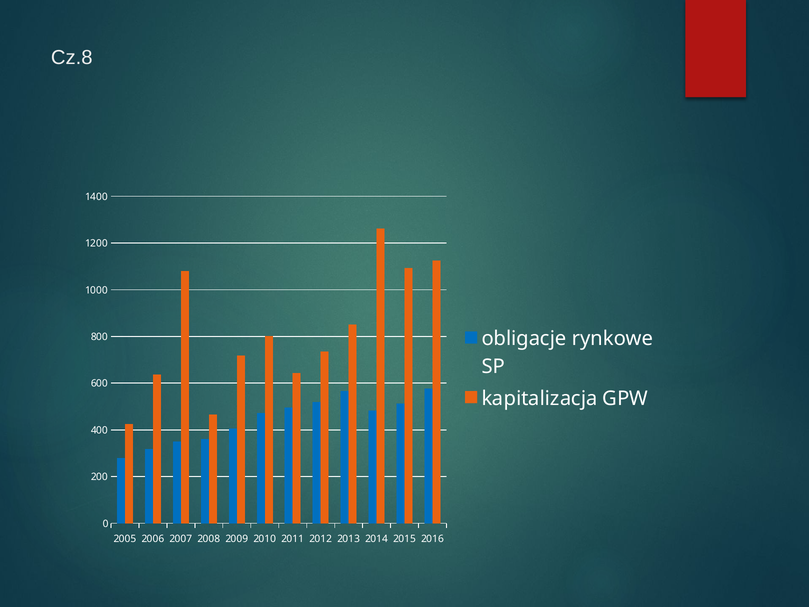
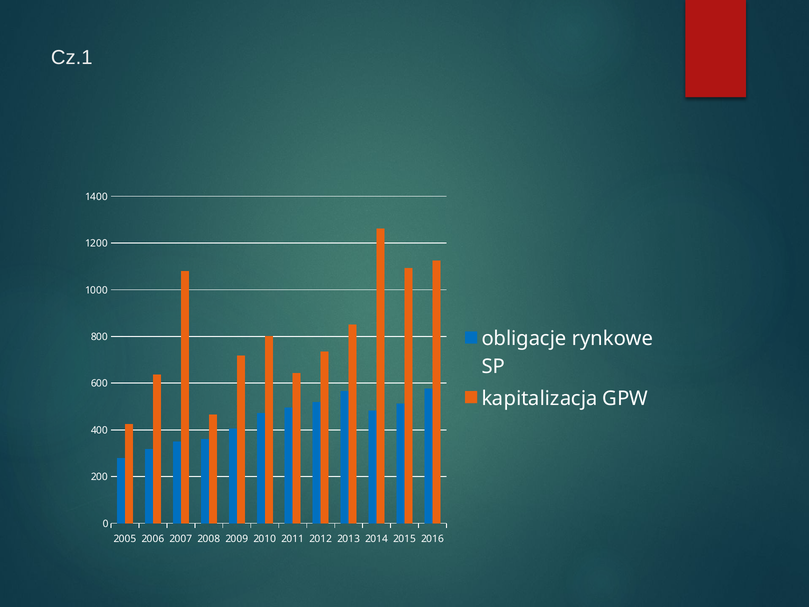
Cz.8: Cz.8 -> Cz.1 (72, 58)
